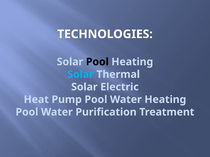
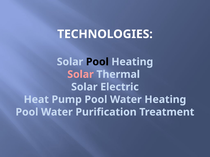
Solar colour: light blue -> pink (81, 75)
